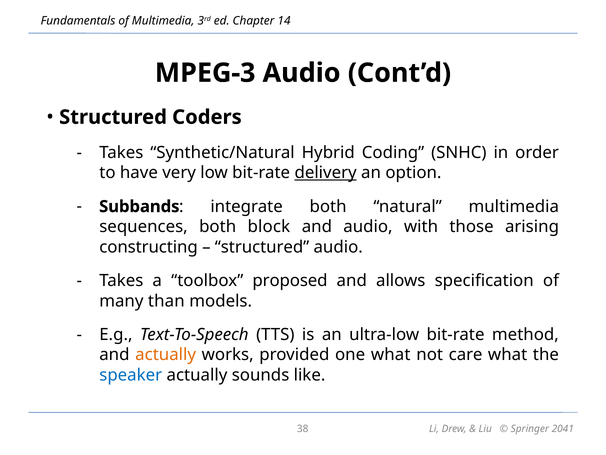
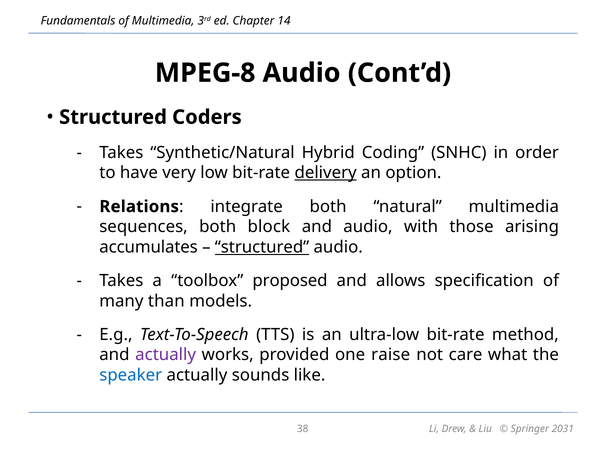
MPEG-3: MPEG-3 -> MPEG-8 (205, 73)
Subbands: Subbands -> Relations (139, 206)
constructing: constructing -> accumulates (149, 247)
structured underline: none -> present (262, 247)
actually colour: orange -> purple (166, 355)
one what: what -> raise (391, 355)
2041: 2041 -> 2031 (563, 429)
